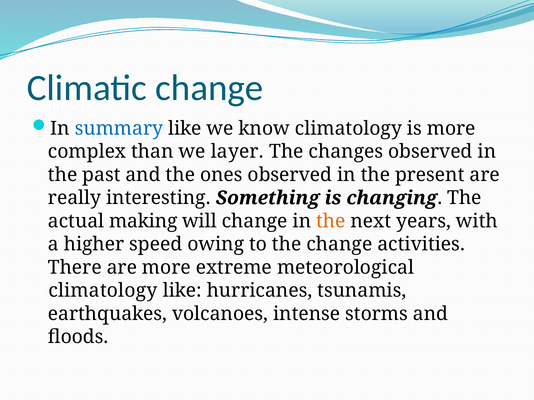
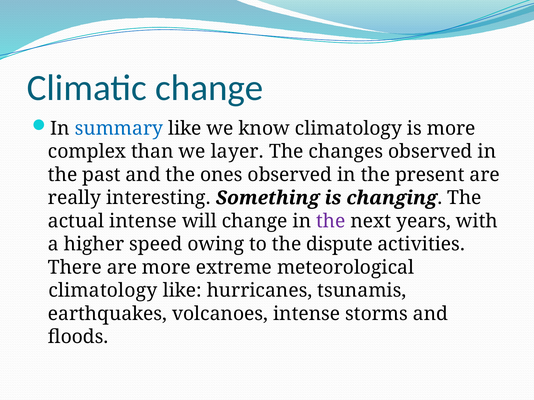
actual making: making -> intense (143, 221)
the colour: orange -> purple (331, 221)
the change: change -> dispute (339, 245)
